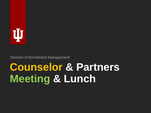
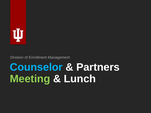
Counselor colour: yellow -> light blue (36, 67)
